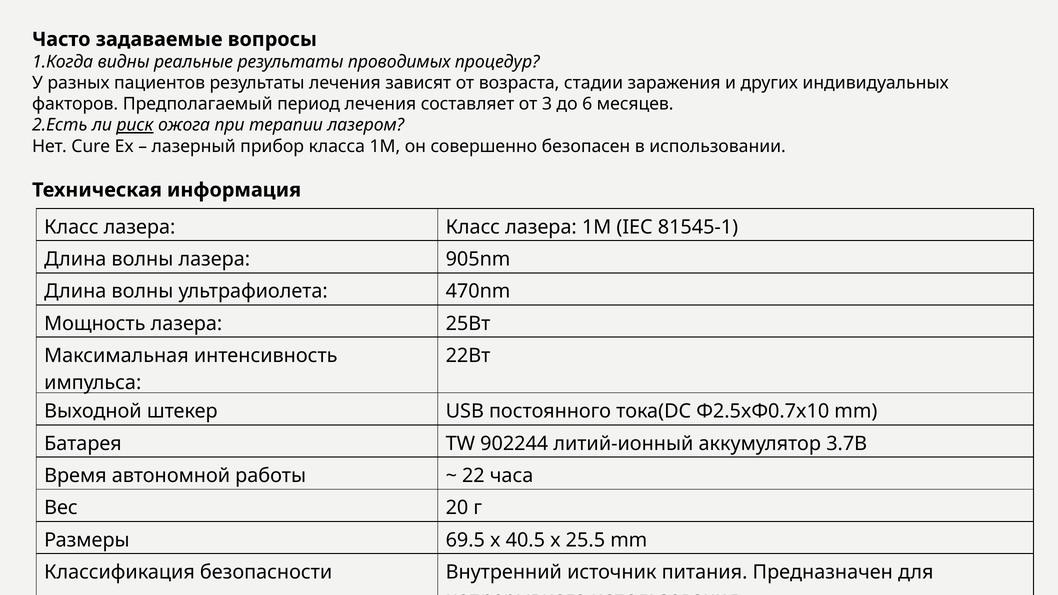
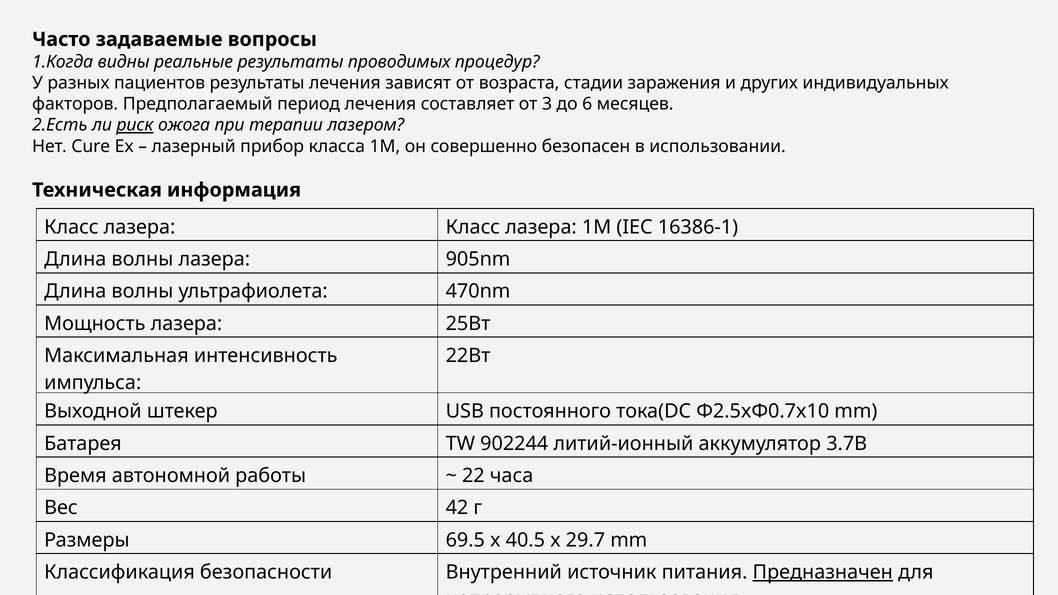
81545-1: 81545-1 -> 16386-1 (698, 227)
20: 20 -> 42 (457, 508)
25.5: 25.5 -> 29.7 (585, 540)
Предназначен underline: none -> present (823, 572)
